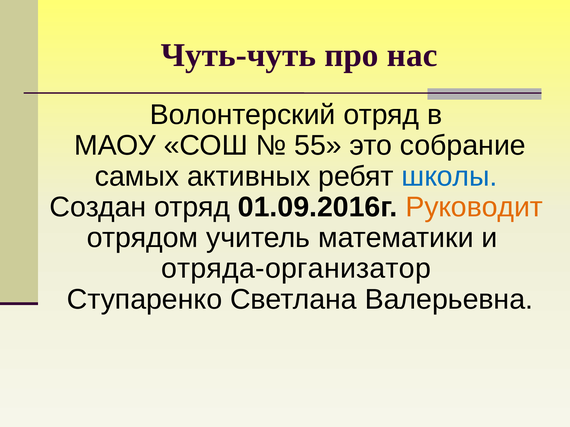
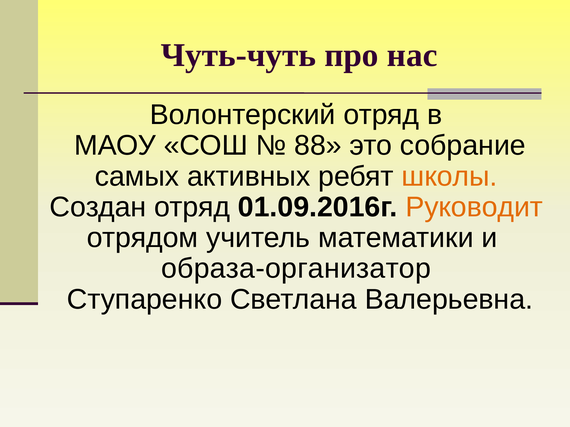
55: 55 -> 88 (318, 146)
школы colour: blue -> orange (450, 177)
отряда-организатор: отряда-организатор -> образа-организатор (296, 269)
